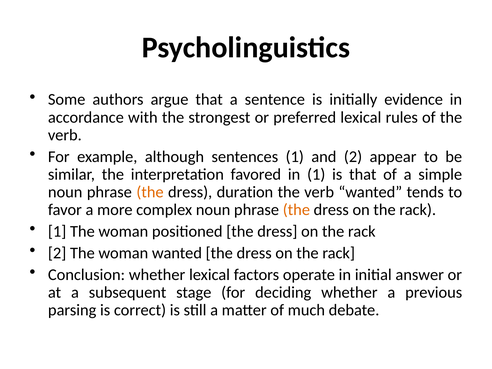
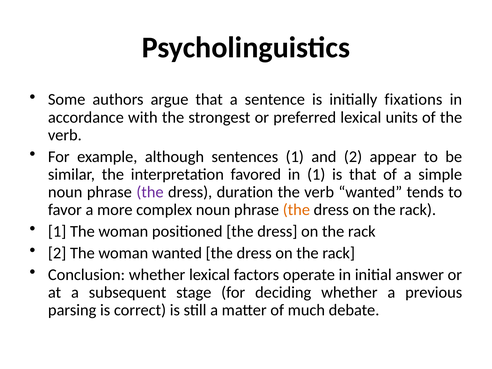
evidence: evidence -> fixations (413, 100)
rules: rules -> units (402, 117)
the colour: orange -> purple (150, 192)
